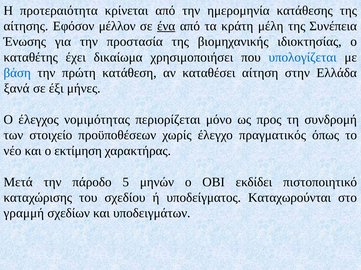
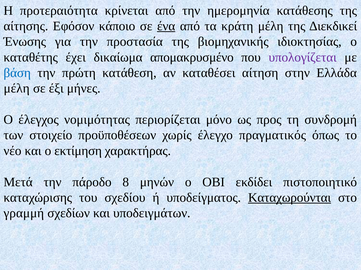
μέλλον: μέλλον -> κάποιο (117, 26)
Συνέπεια: Συνέπεια -> Διεκδικεί (333, 26)
χρησιμοποιήσει: χρησιμοποιήσει -> απομακρυσμένο (192, 57)
υπολογίζεται colour: blue -> purple (303, 57)
ξανά: ξανά -> μέλη (17, 89)
5: 5 -> 8 (126, 182)
Καταχωρούνται underline: none -> present (290, 198)
